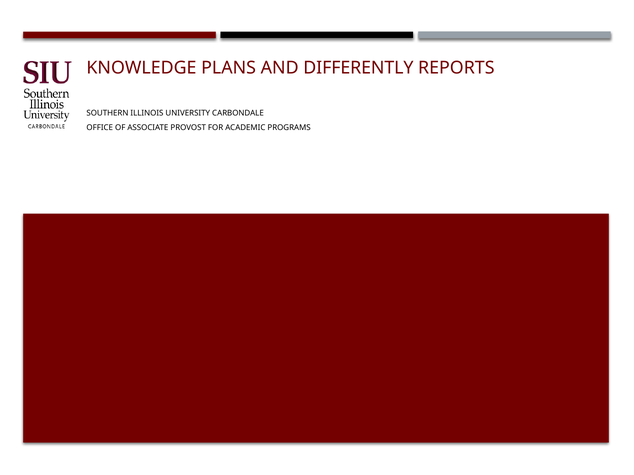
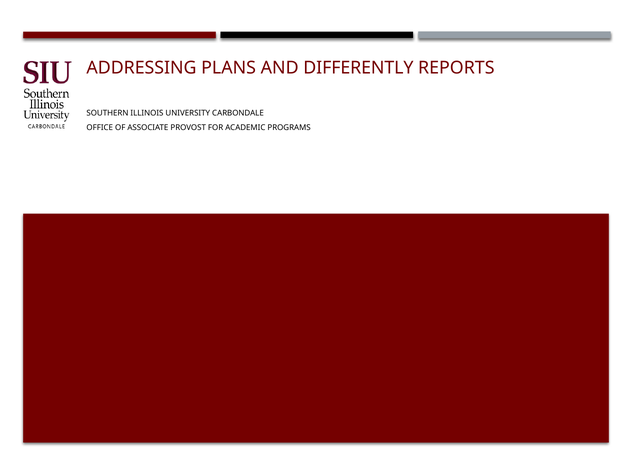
KNOWLEDGE: KNOWLEDGE -> ADDRESSING (142, 68)
